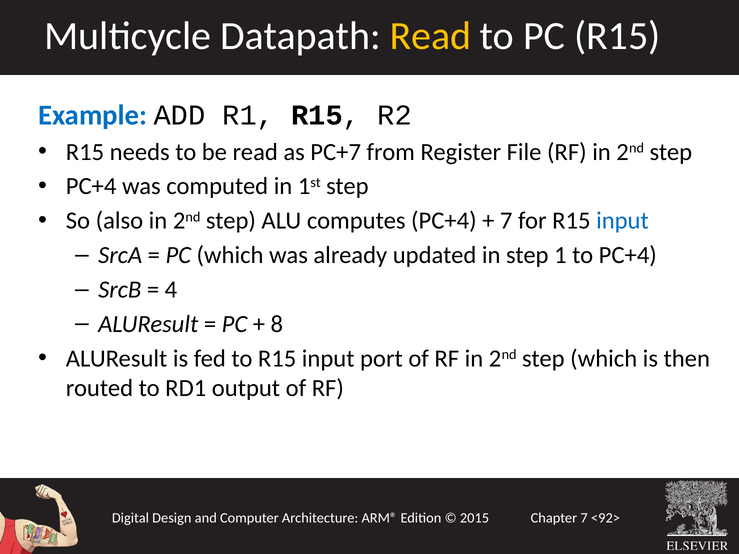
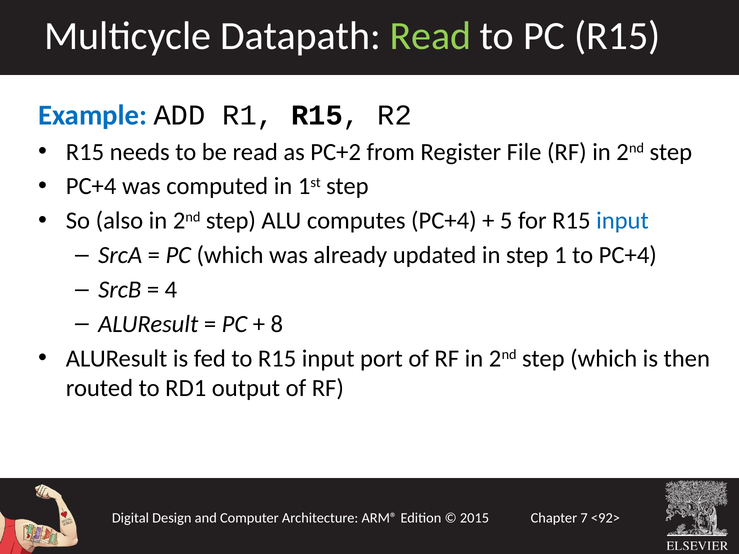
Read colour: yellow -> light green (430, 36)
PC+7: PC+7 -> PC+2 (336, 152)
7: 7 -> 5 (506, 221)
